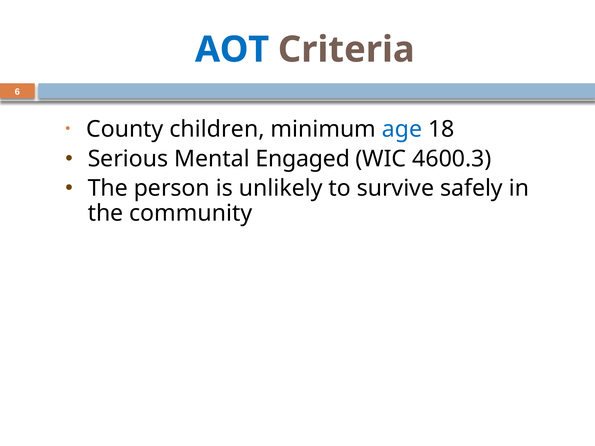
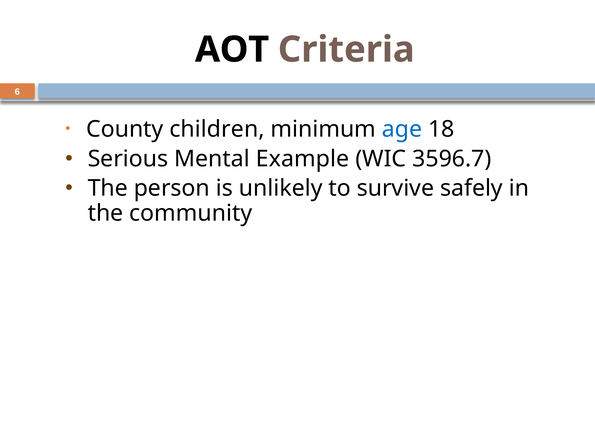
AOT colour: blue -> black (232, 50)
Engaged: Engaged -> Example (303, 159)
4600.3: 4600.3 -> 3596.7 (452, 159)
